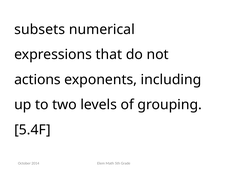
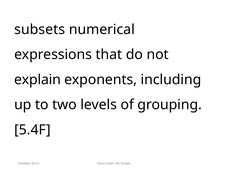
actions: actions -> explain (37, 80)
